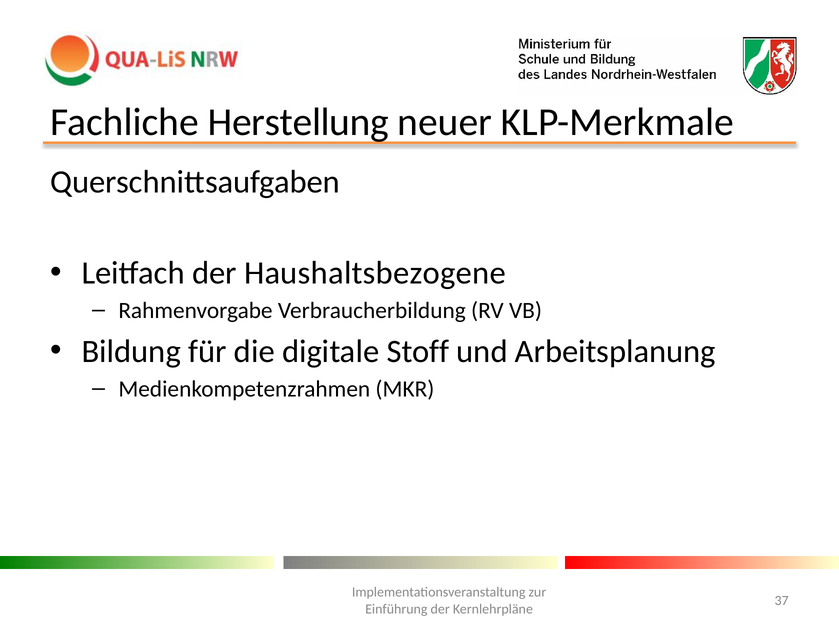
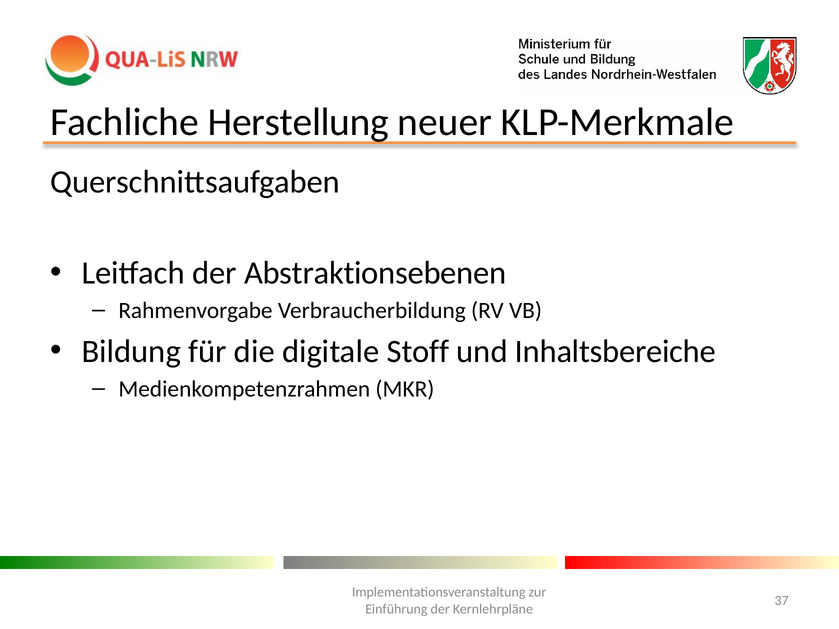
Haushaltsbezogene: Haushaltsbezogene -> Abstraktionsebenen (375, 273)
Arbeitsplanung: Arbeitsplanung -> Inhaltsbereiche (615, 351)
